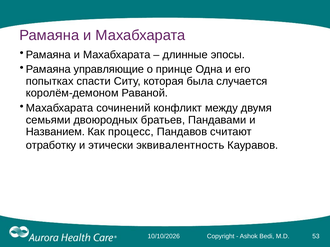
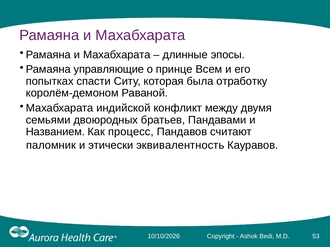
Одна: Одна -> Всем (209, 69)
случается: случается -> отработку (242, 81)
сочинений: сочинений -> индийской (123, 108)
отработку: отработку -> паломник (51, 145)
